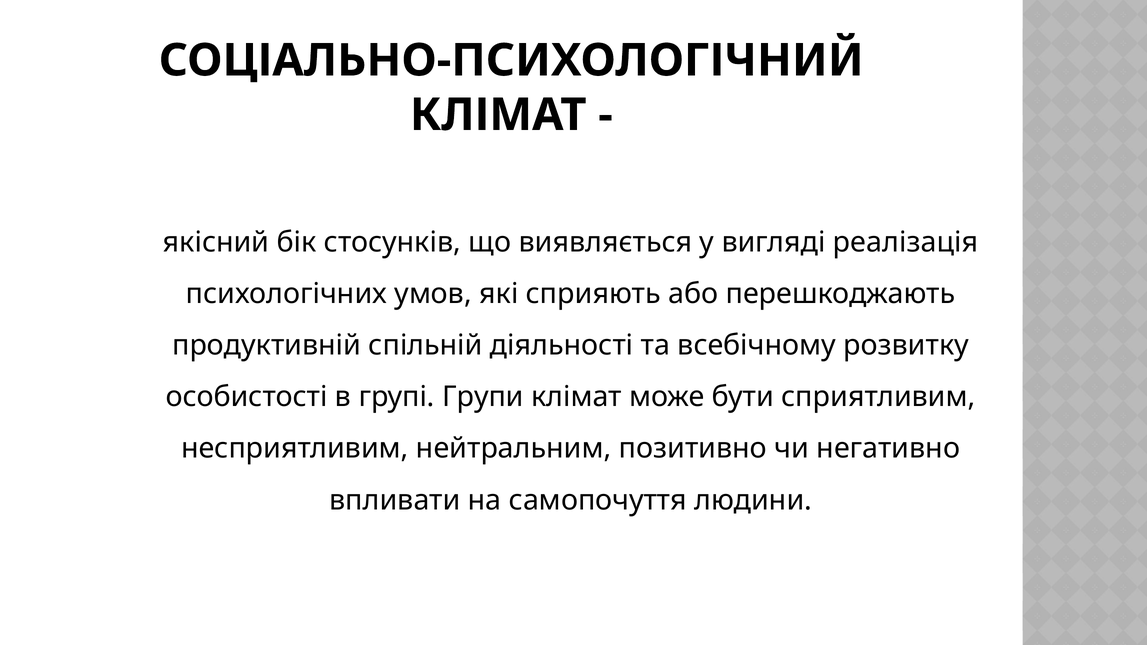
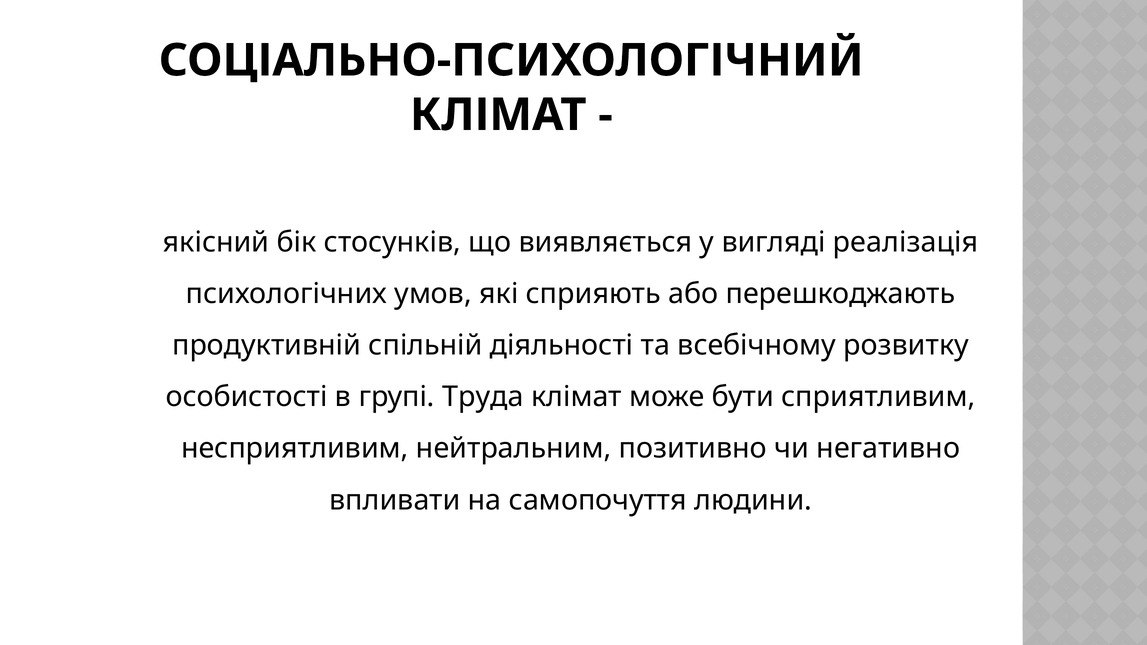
Групи: Групи -> Труда (483, 397)
